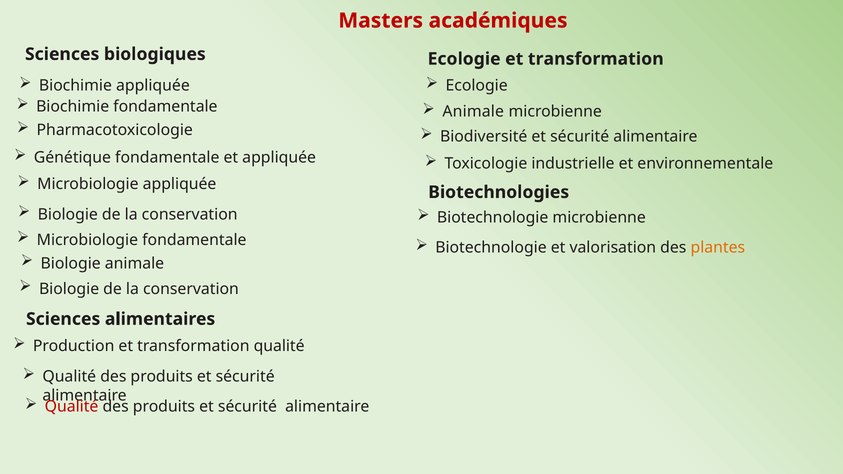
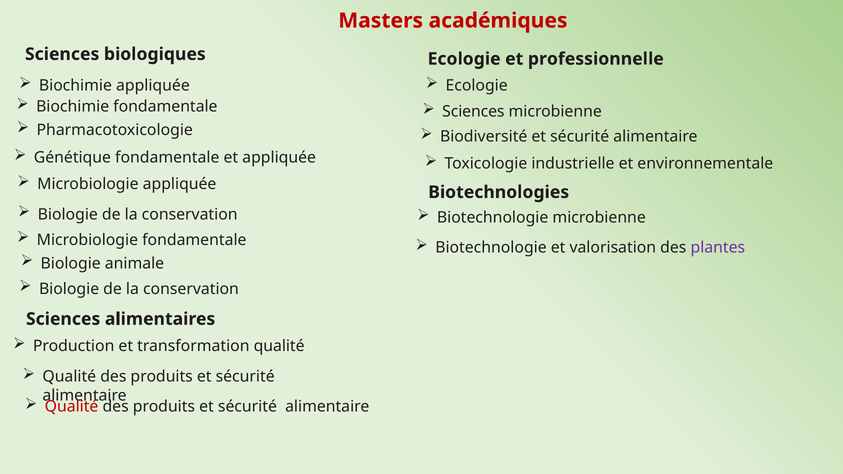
Ecologie et transformation: transformation -> professionnelle (596, 59)
Animale: Animale -> Sciences (473, 112)
plantes colour: orange -> purple (718, 248)
